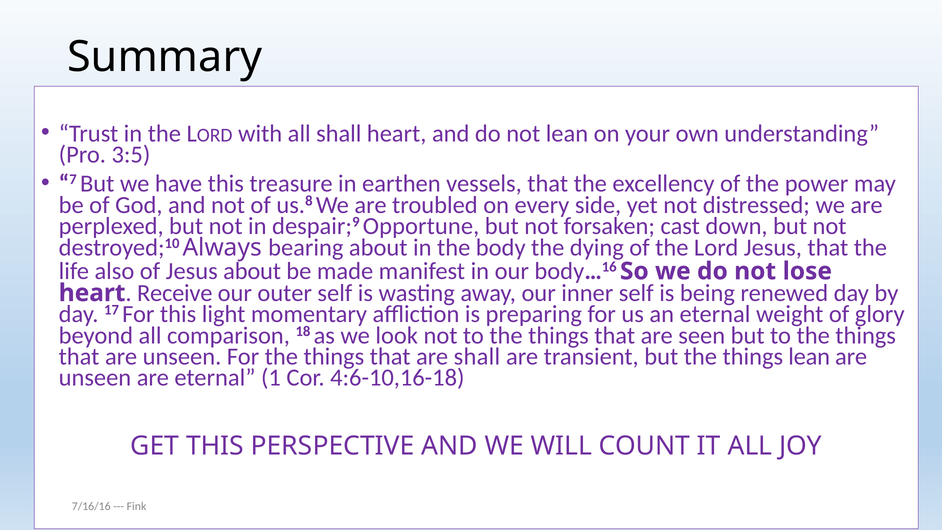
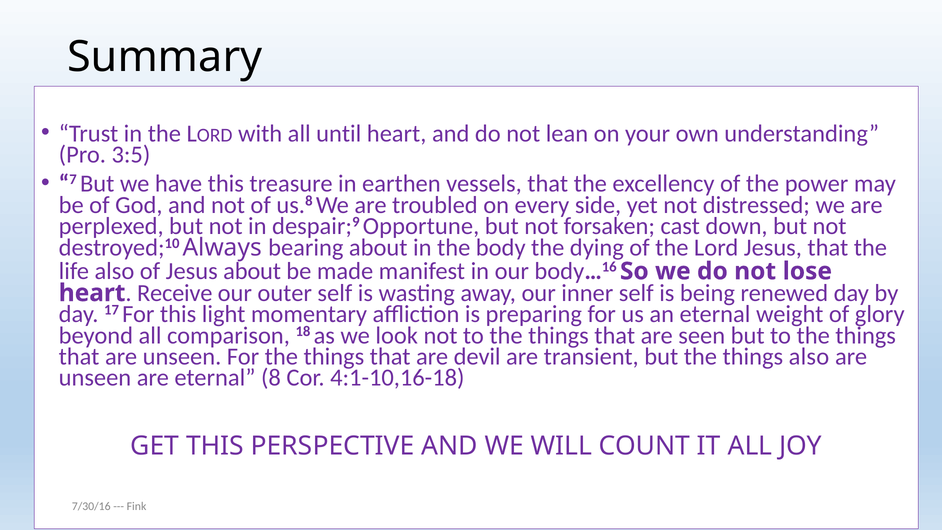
all shall: shall -> until (339, 134)
are shall: shall -> devil (477, 357)
things lean: lean -> also (809, 357)
1: 1 -> 8 (271, 378)
4:6-10,16-18: 4:6-10,16-18 -> 4:1-10,16-18 (397, 378)
7/16/16: 7/16/16 -> 7/30/16 (91, 506)
